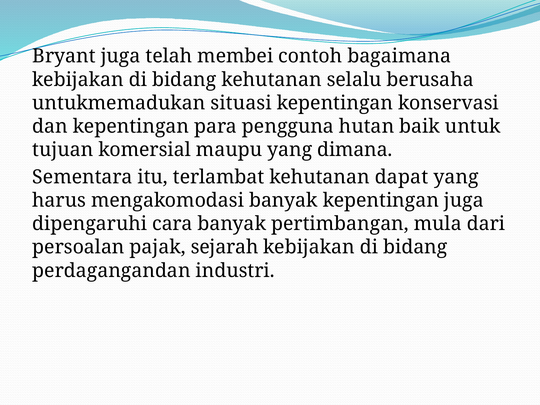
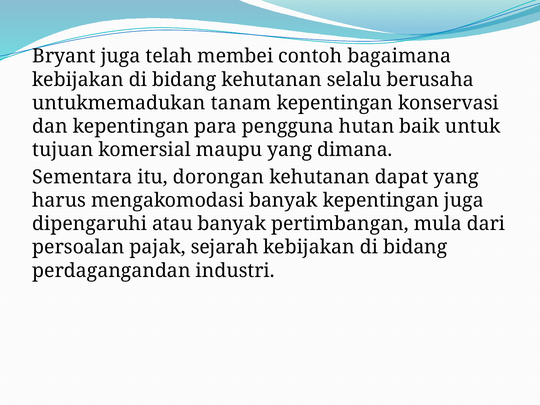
situasi: situasi -> tanam (241, 103)
terlambat: terlambat -> dorongan (219, 177)
cara: cara -> atau (172, 224)
